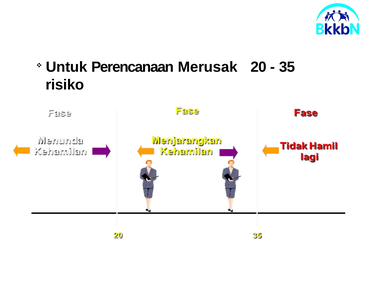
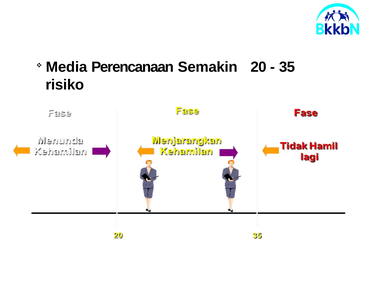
Untuk: Untuk -> Media (67, 67)
Merusak: Merusak -> Semakin (208, 67)
